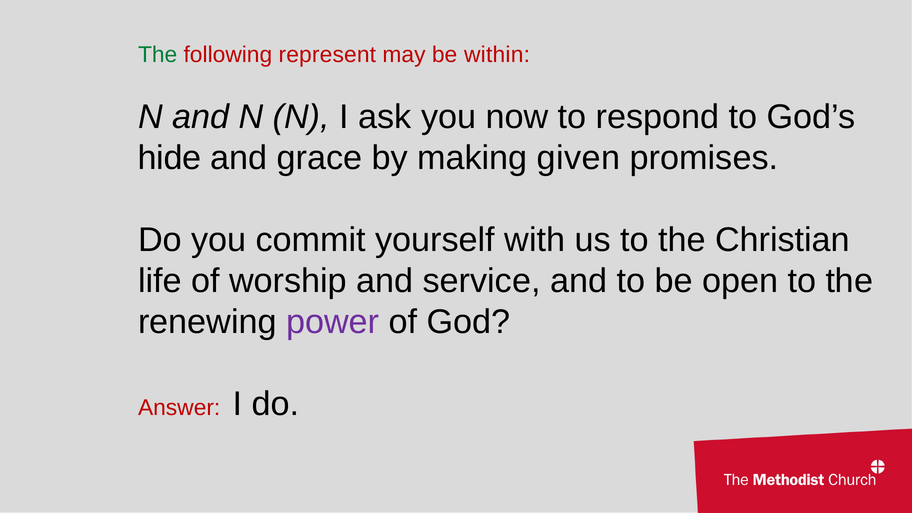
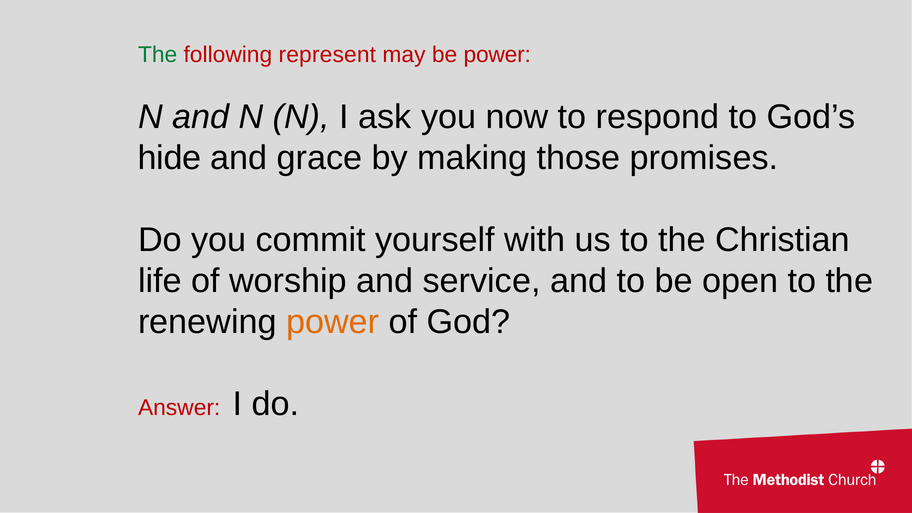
be within: within -> power (497, 55)
given: given -> those (579, 158)
power colour: purple -> orange (333, 322)
